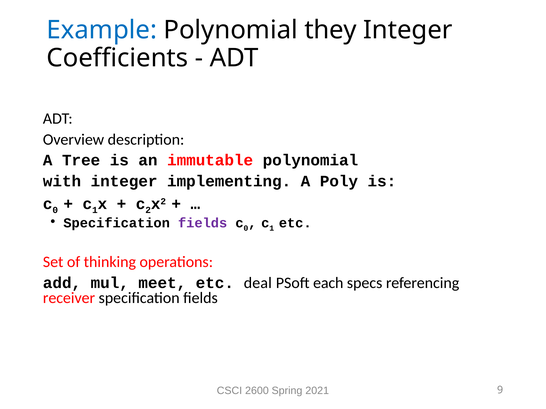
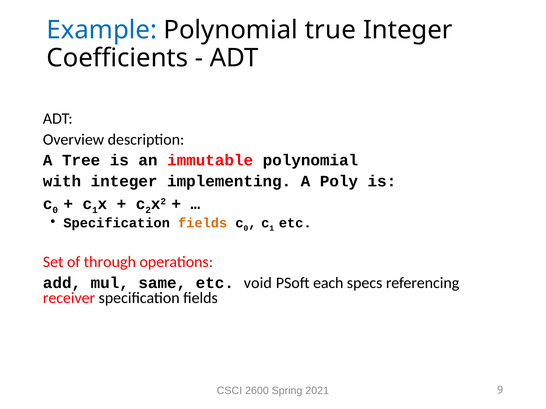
they: they -> true (330, 30)
fields colour: purple -> orange (203, 223)
thinking: thinking -> through (110, 262)
meet: meet -> same (162, 283)
deal: deal -> void (258, 283)
